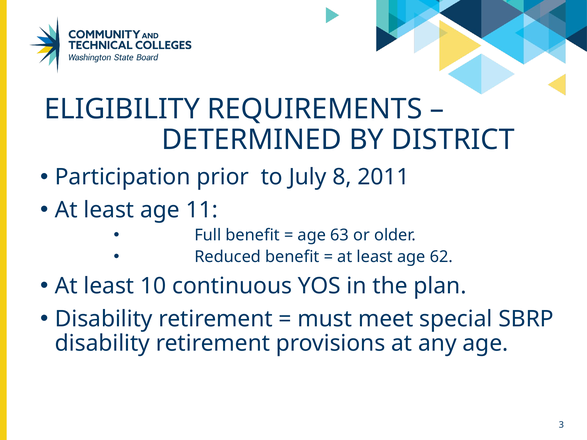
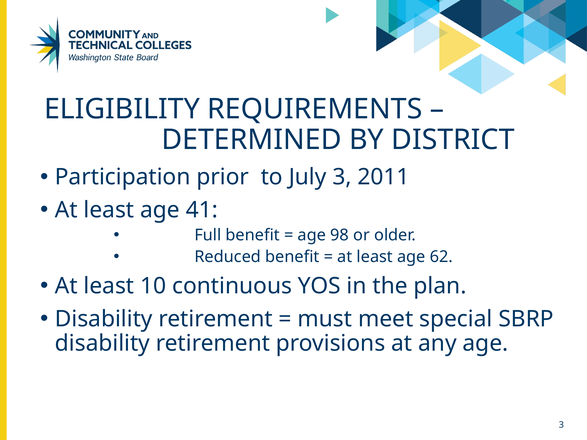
July 8: 8 -> 3 (342, 177)
11: 11 -> 41 (202, 210)
63: 63 -> 98 (340, 235)
